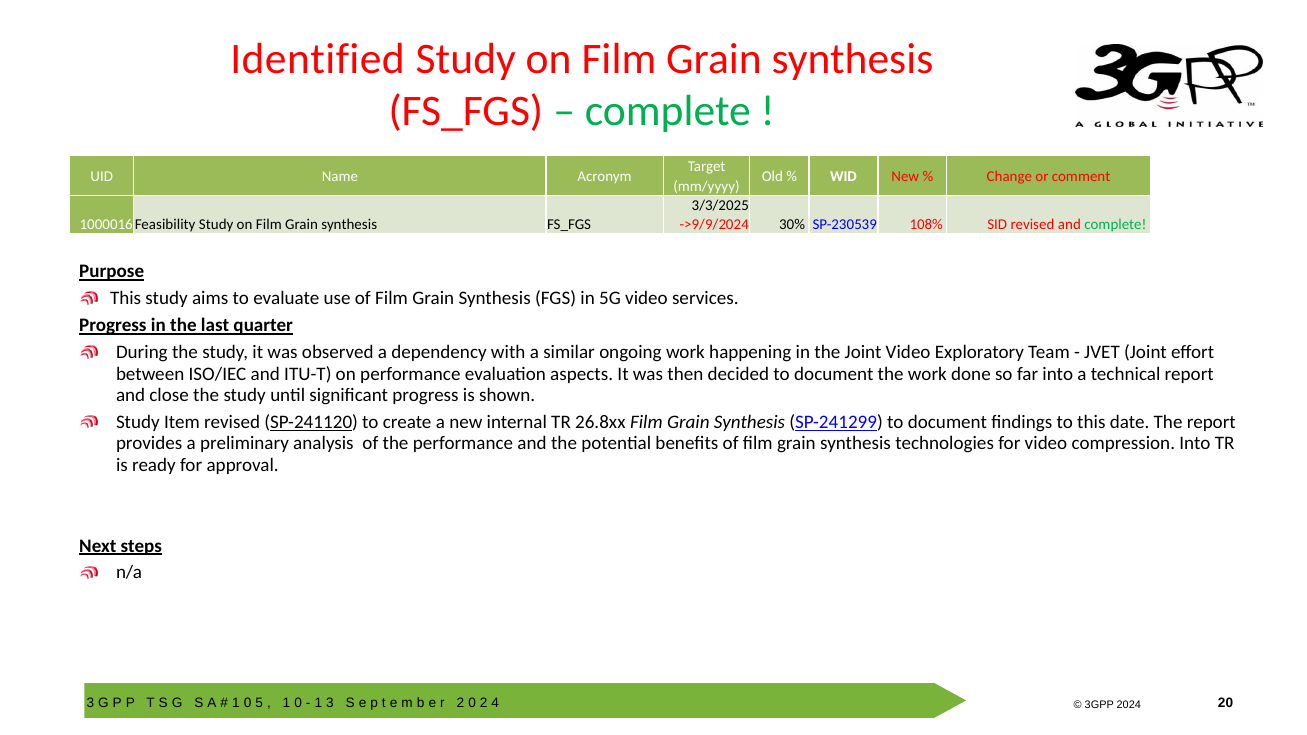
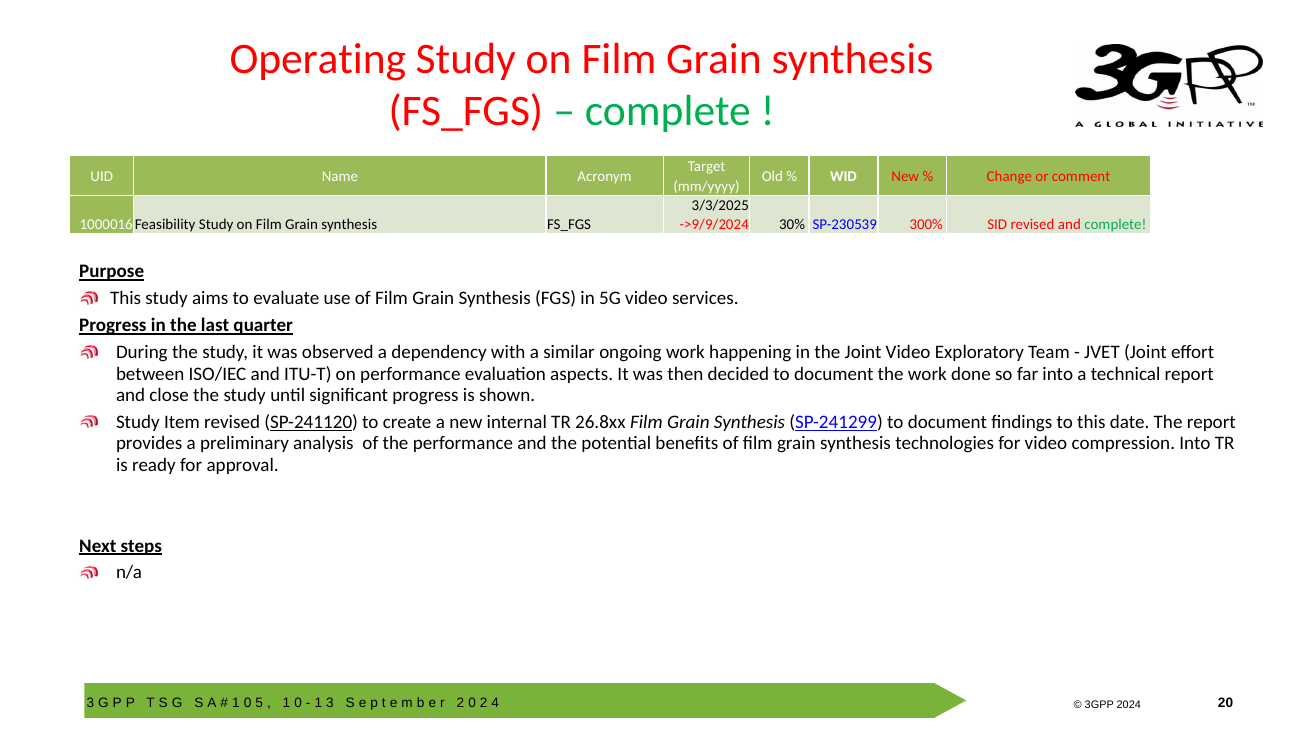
Identified: Identified -> Operating (318, 59)
108%: 108% -> 300% (926, 224)
